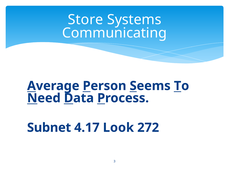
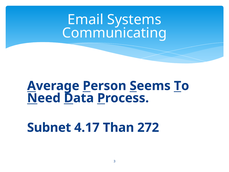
Store: Store -> Email (85, 20)
Look: Look -> Than (118, 127)
